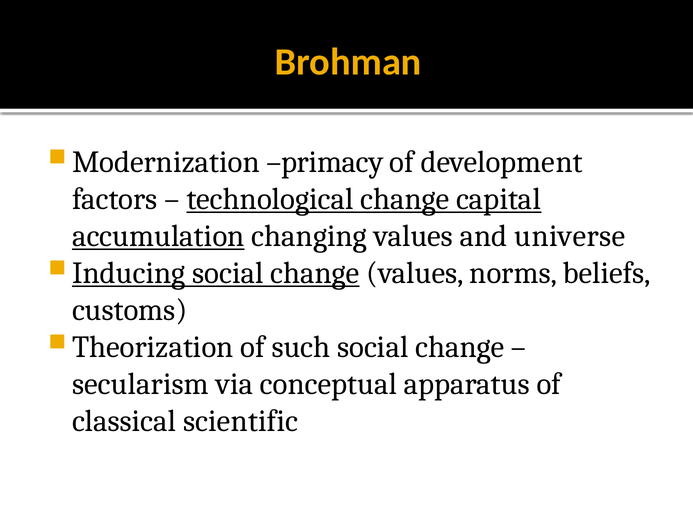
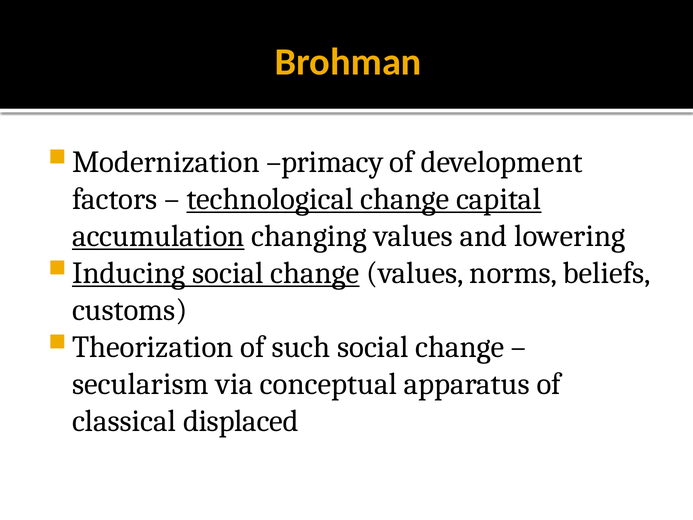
universe: universe -> lowering (570, 236)
scientific: scientific -> displaced (241, 421)
